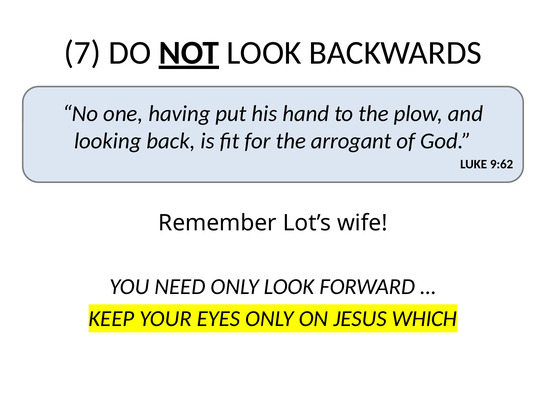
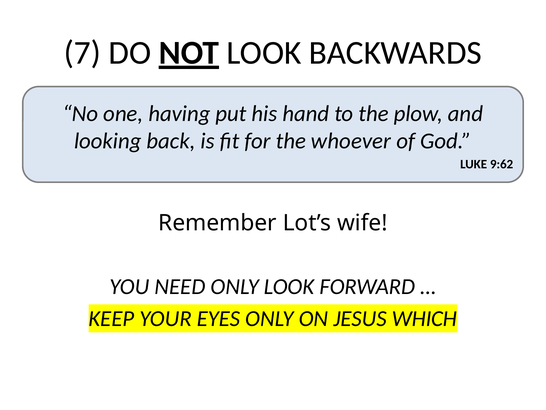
arrogant: arrogant -> whoever (351, 141)
